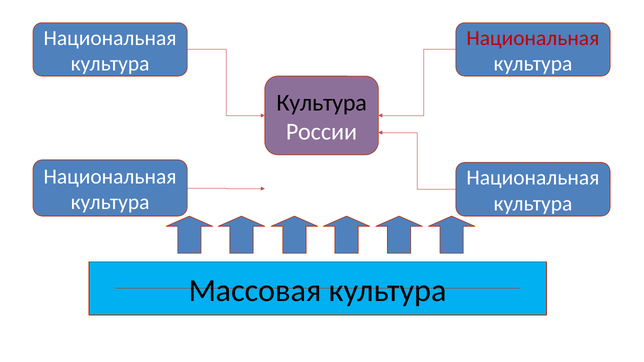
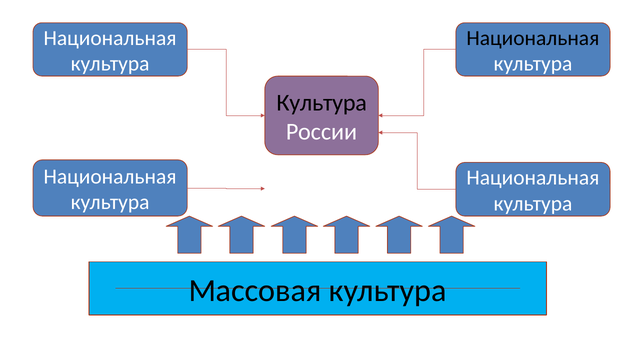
Национальная colour: red -> black (533, 38)
